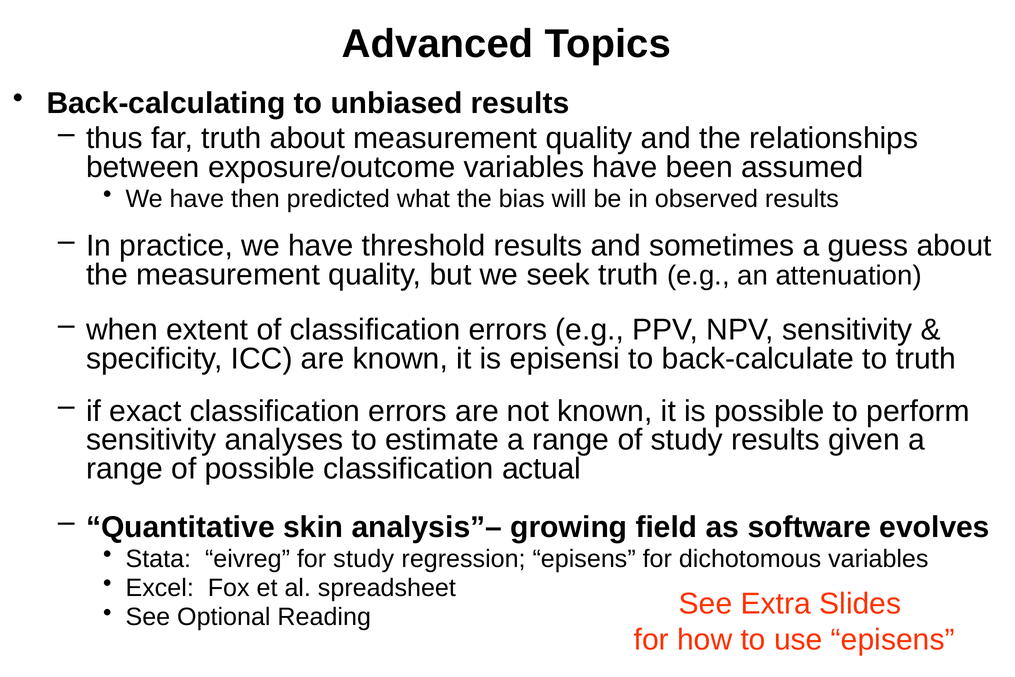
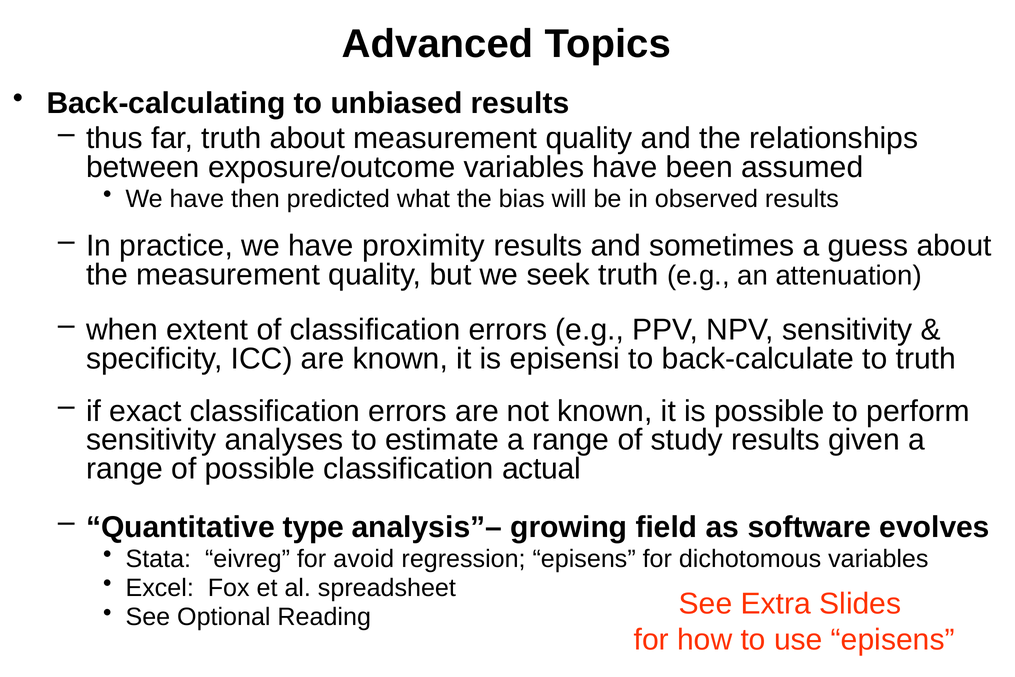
threshold: threshold -> proximity (423, 246)
skin: skin -> type (313, 527)
for study: study -> avoid (364, 559)
